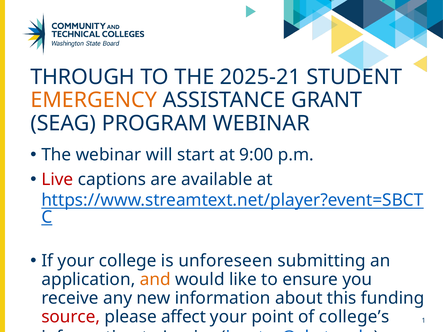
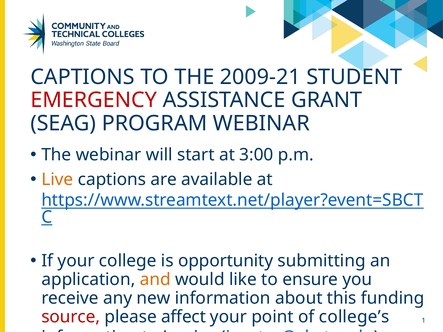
THROUGH: THROUGH -> CAPTIONS (83, 77)
2025-21: 2025-21 -> 2009-21 (260, 77)
EMERGENCY colour: orange -> red (94, 100)
9:00: 9:00 -> 3:00 (256, 155)
Live colour: red -> orange (57, 180)
unforeseen: unforeseen -> opportunity (226, 261)
